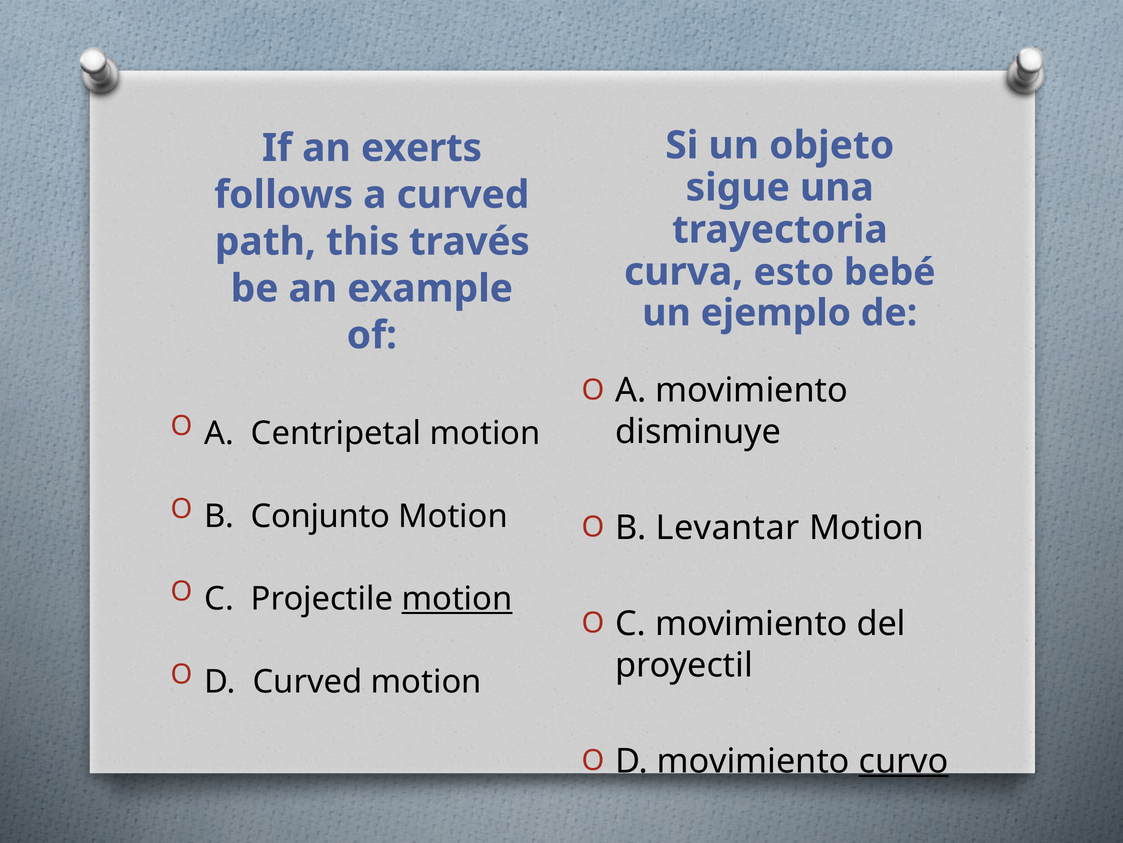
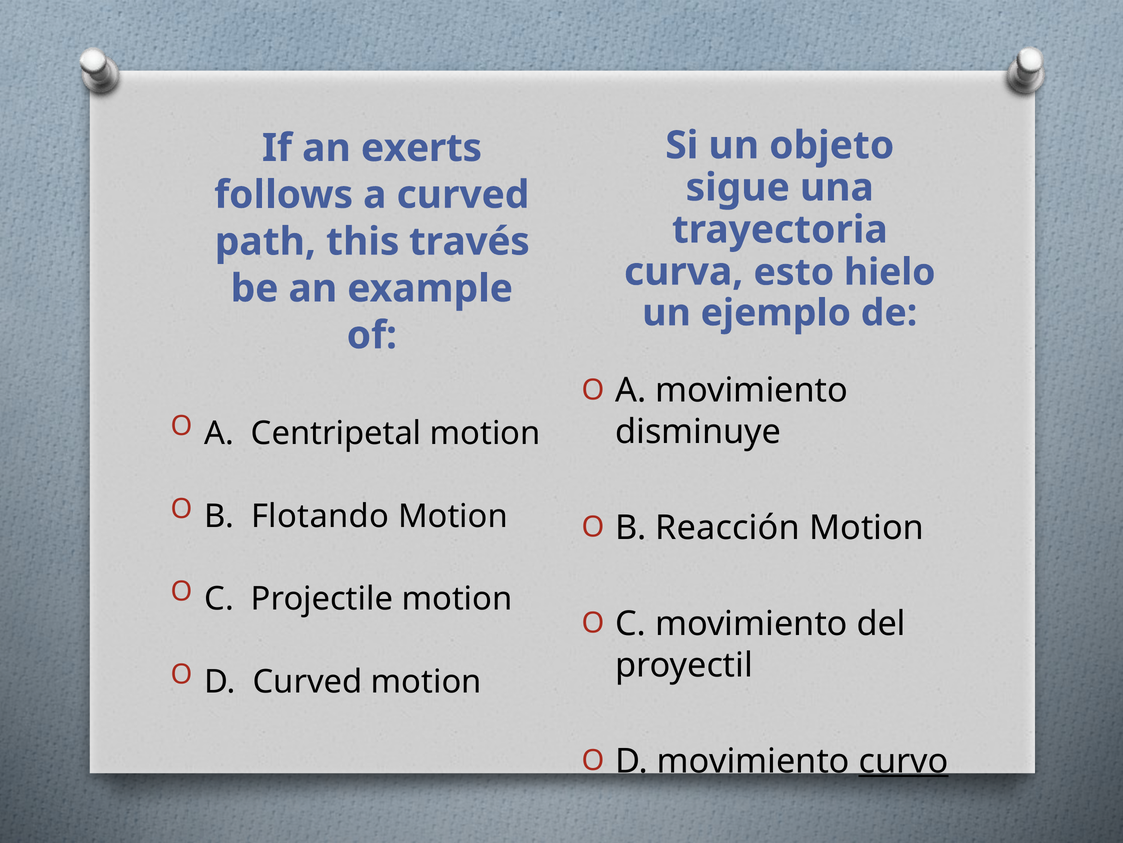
bebé: bebé -> hielo (890, 272)
Conjunto: Conjunto -> Flotando (320, 516)
Levantar: Levantar -> Reacción (728, 527)
motion underline: present -> none (457, 598)
